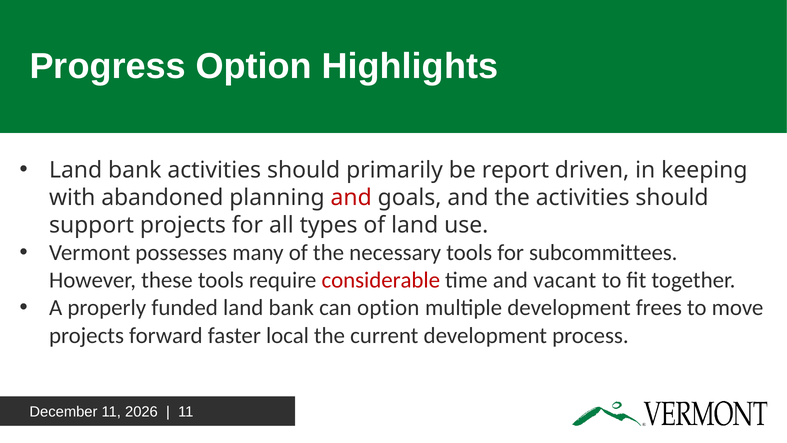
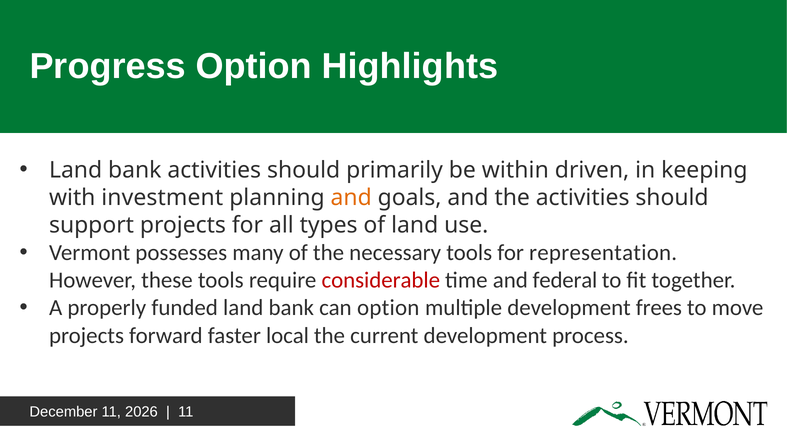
report: report -> within (515, 170)
abandoned: abandoned -> investment (162, 197)
and colour: red -> orange (351, 197)
subcommittees: subcommittees -> representation (603, 253)
vacant: vacant -> federal (565, 280)
